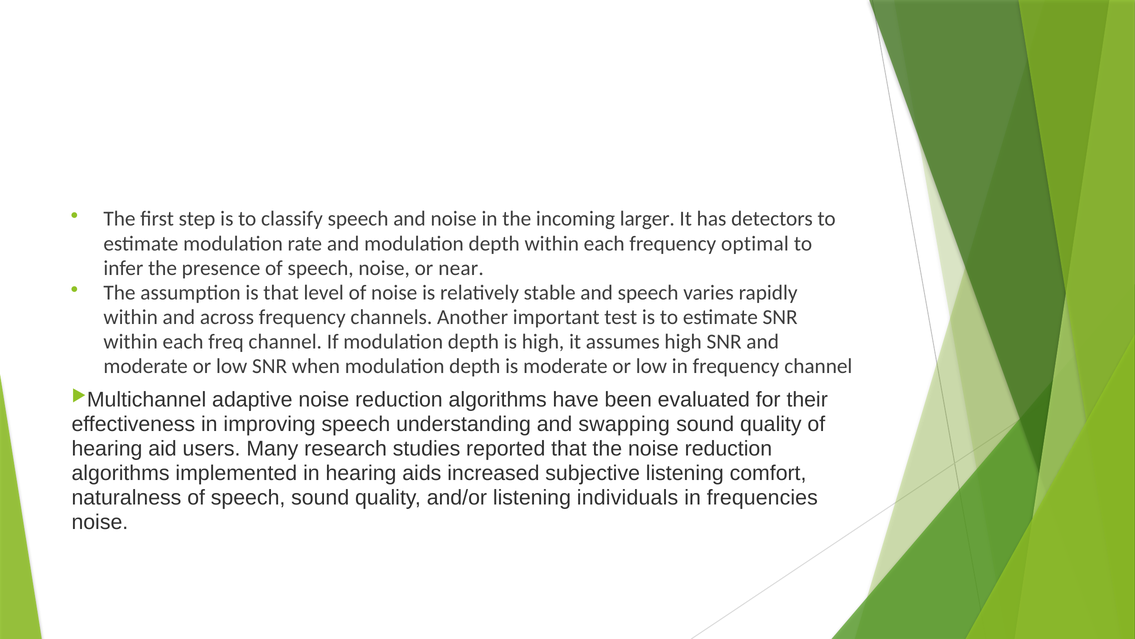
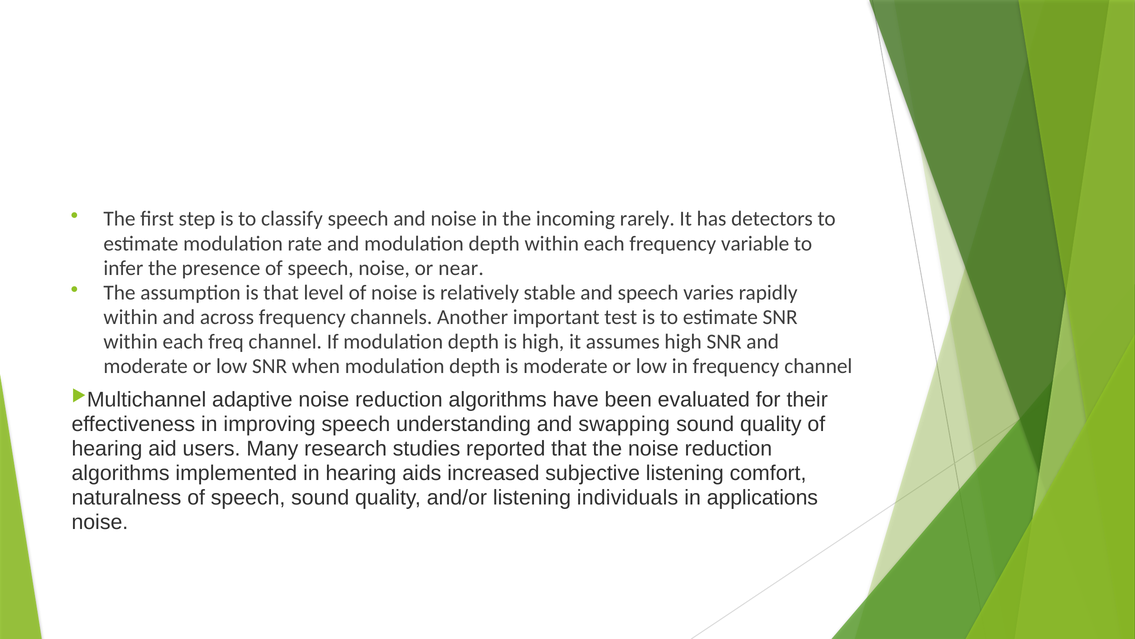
larger: larger -> rarely (647, 219)
optimal: optimal -> variable (755, 243)
frequencies: frequencies -> applications (762, 497)
